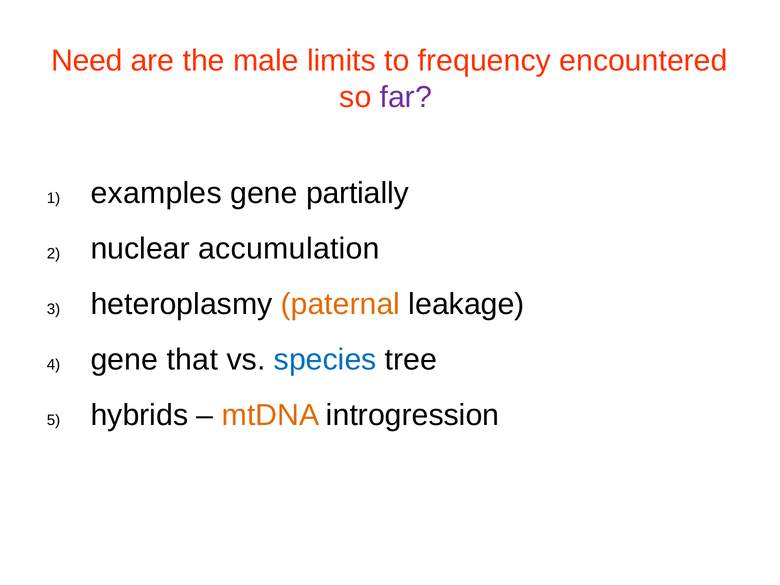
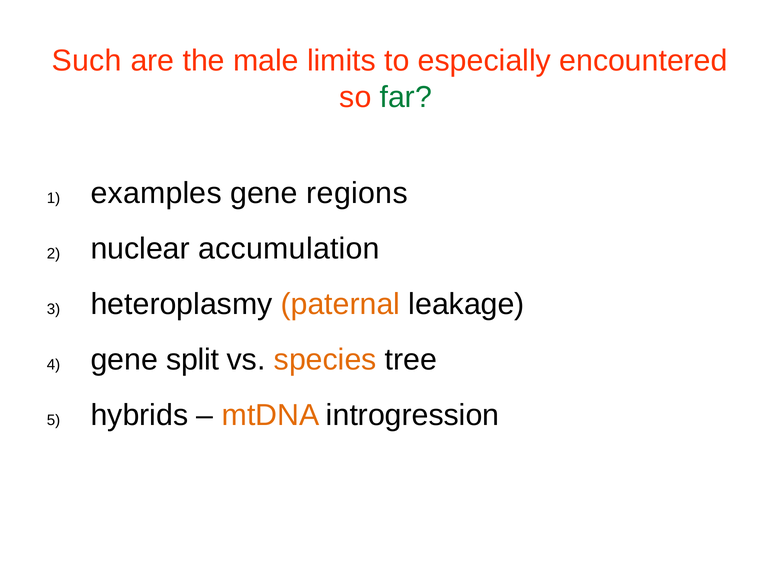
Need: Need -> Such (87, 61)
frequency: frequency -> especially (484, 61)
far colour: purple -> green (406, 97)
partially: partially -> regions (357, 193)
that: that -> split (193, 360)
species colour: blue -> orange (325, 360)
